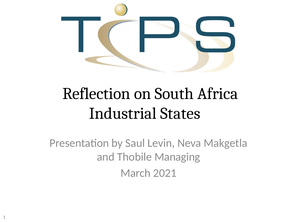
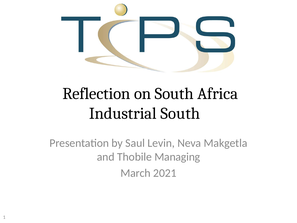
Industrial States: States -> South (180, 113)
